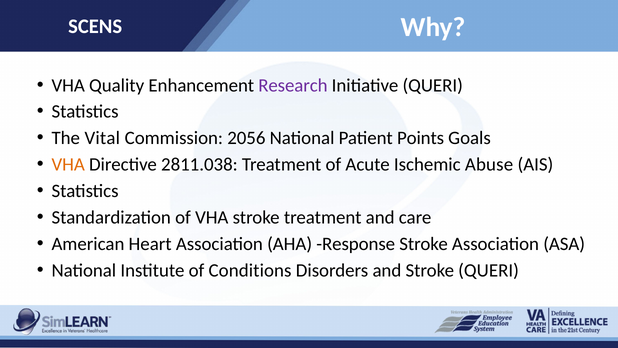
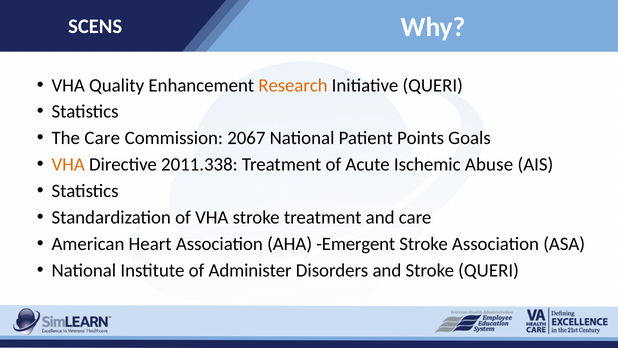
Research colour: purple -> orange (293, 85)
The Vital: Vital -> Care (102, 138)
2056: 2056 -> 2067 (246, 138)
2811.038: 2811.038 -> 2011.338 (199, 164)
Response: Response -> Emergent (356, 244)
Conditions: Conditions -> Administer (250, 270)
